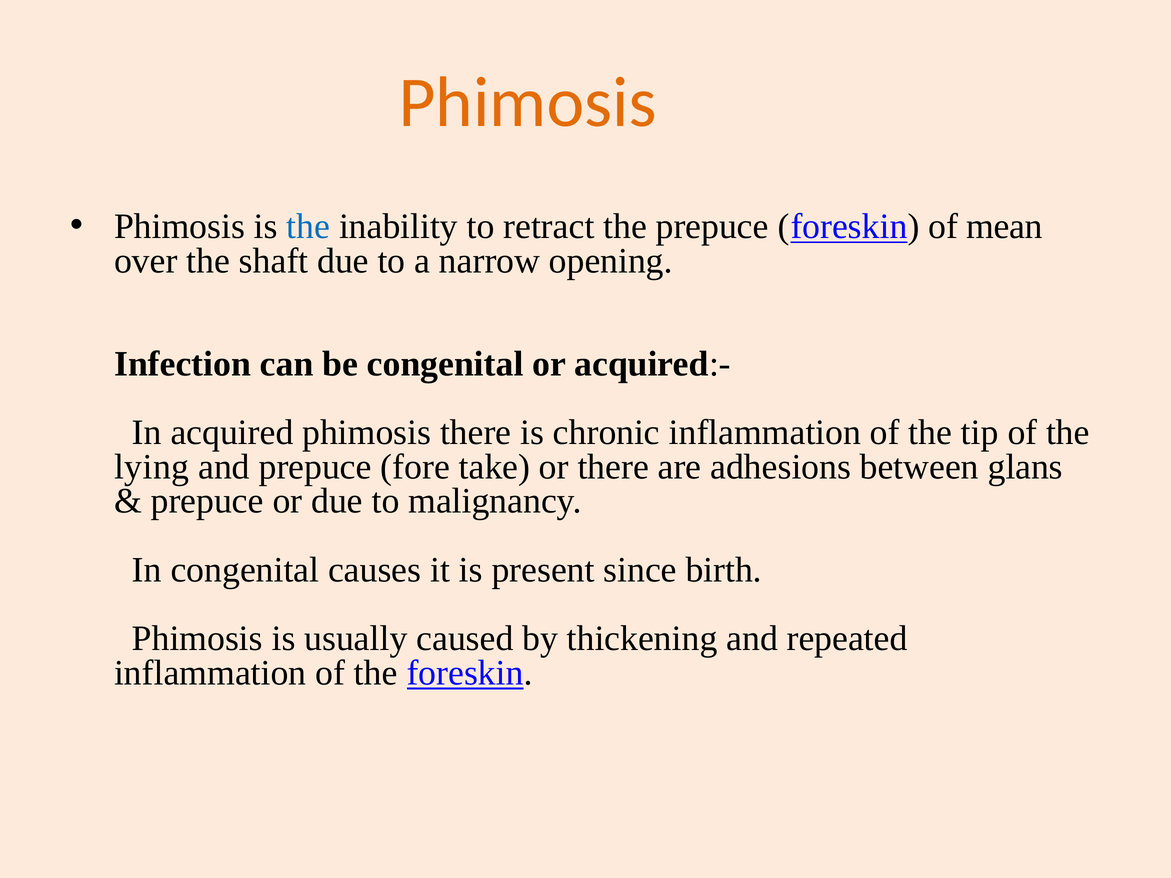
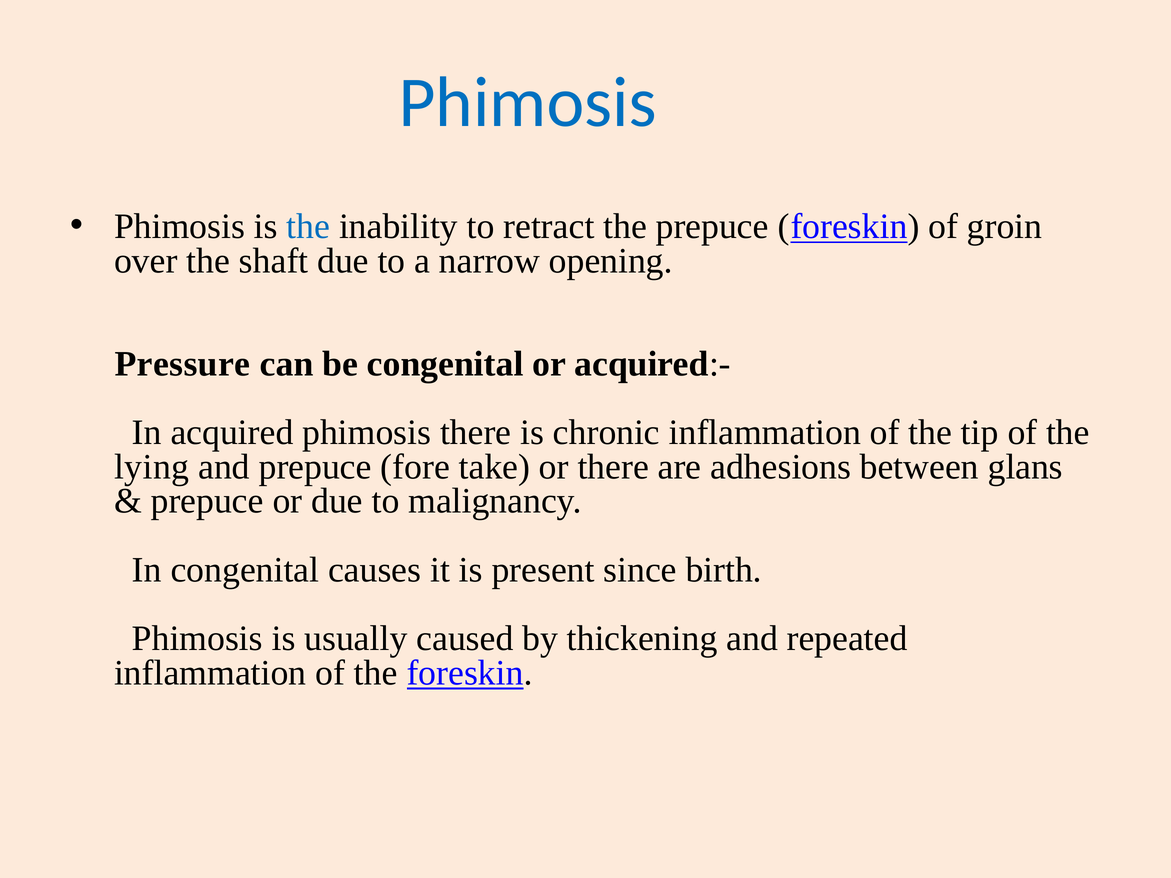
Phimosis colour: orange -> blue (528, 103)
mean: mean -> groin (1004, 226)
Infection: Infection -> Pressure (182, 364)
